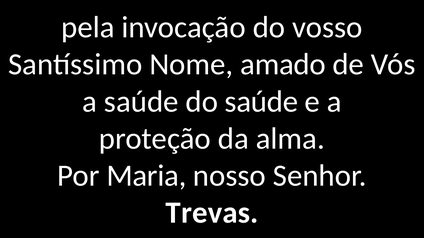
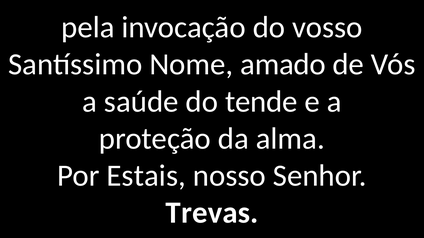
do saúde: saúde -> tende (261, 102)
Maria: Maria -> Estais (146, 176)
